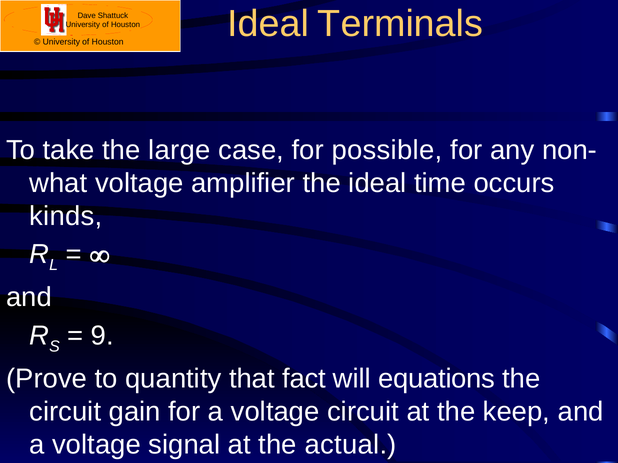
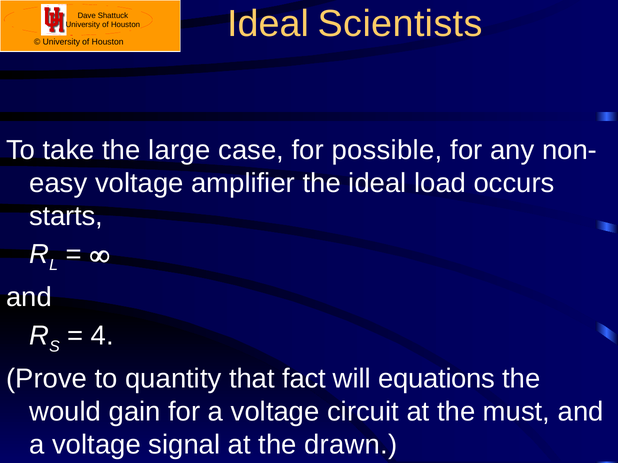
Terminals: Terminals -> Scientists (400, 24)
what: what -> easy (58, 183)
time: time -> load (440, 183)
kinds: kinds -> starts (66, 216)
9: 9 -> 4 (102, 336)
circuit: circuit -> would (65, 412)
keep: keep -> must (517, 412)
actual: actual -> drawn (351, 445)
